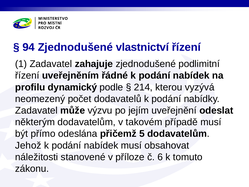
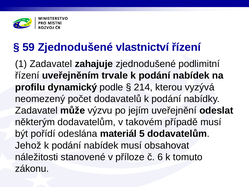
94: 94 -> 59 (29, 47)
řádné: řádné -> trvale (115, 75)
přímo: přímo -> pořídí (43, 134)
přičemž: přičemž -> materiál (118, 134)
